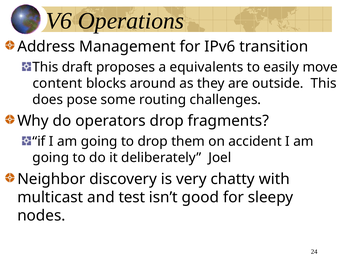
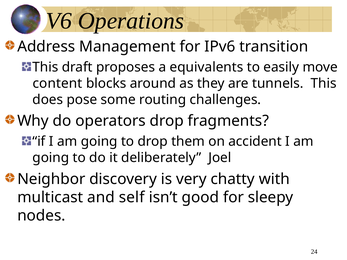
outside: outside -> tunnels (278, 83)
test: test -> self (132, 198)
